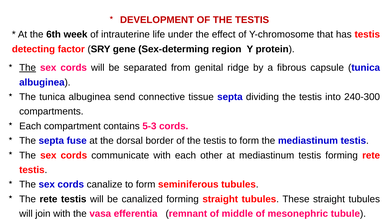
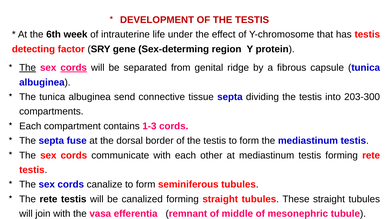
cords underline: none -> present (74, 68)
240-300: 240-300 -> 203-300 (362, 97)
5-3: 5-3 -> 1-3 (149, 126)
